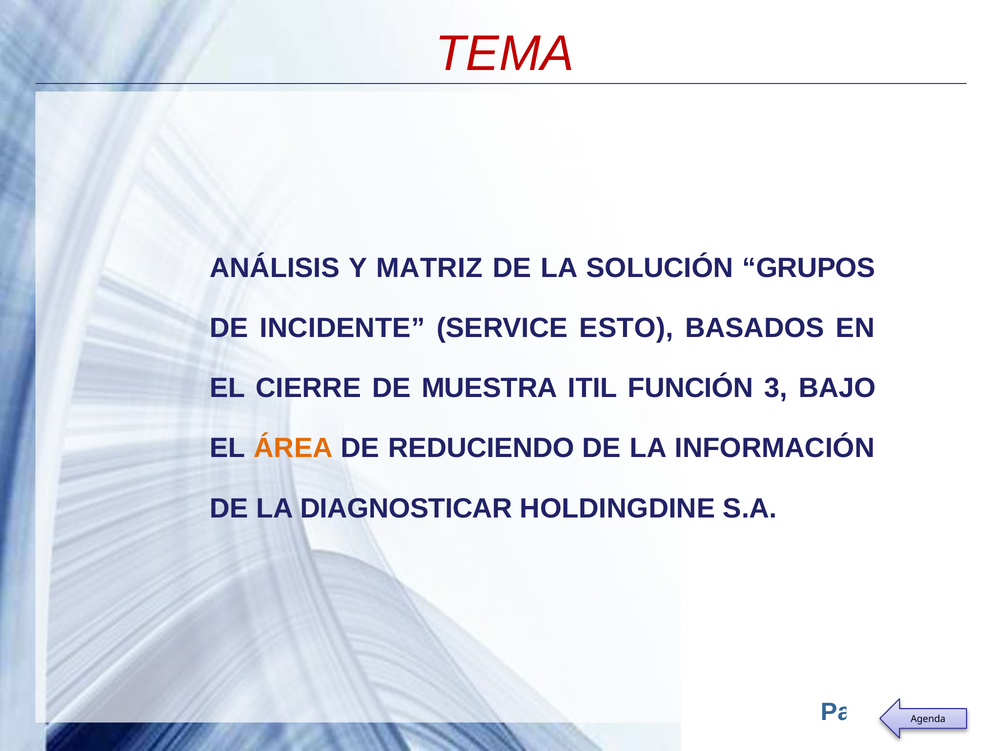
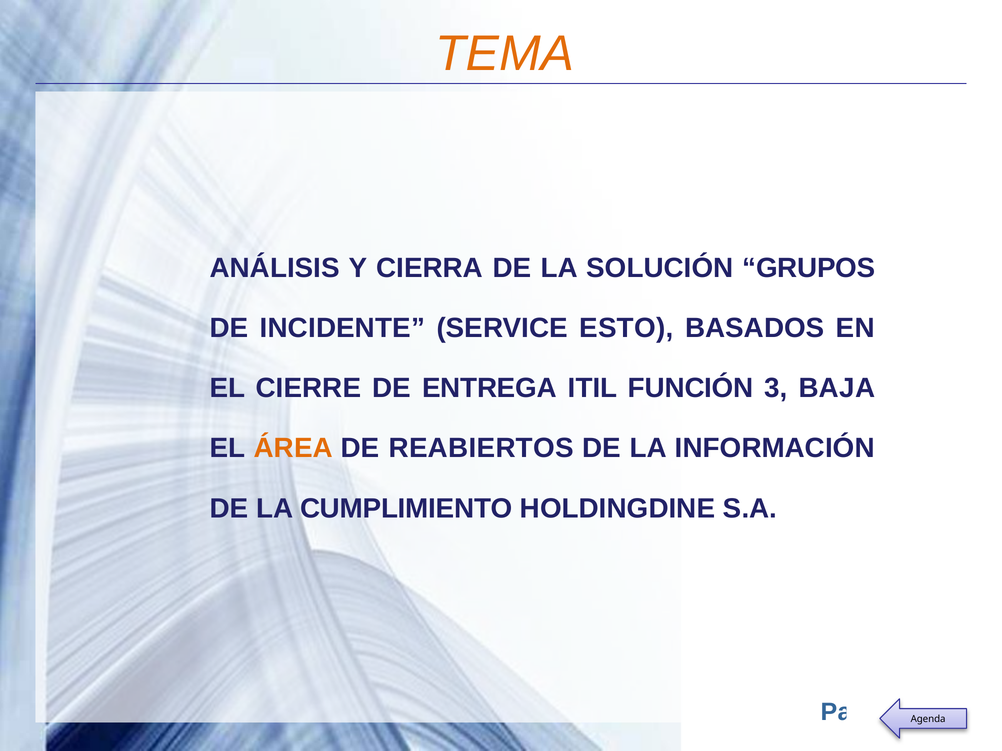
TEMA colour: red -> orange (505, 54)
MATRIZ: MATRIZ -> CIERRA (430, 268)
MUESTRA: MUESTRA -> ENTREGA (489, 388)
BAJO: BAJO -> BAJA (837, 388)
REDUCIENDO: REDUCIENDO -> REABIERTOS (481, 449)
DIAGNOSTICAR: DIAGNOSTICAR -> CUMPLIMIENTO (406, 509)
